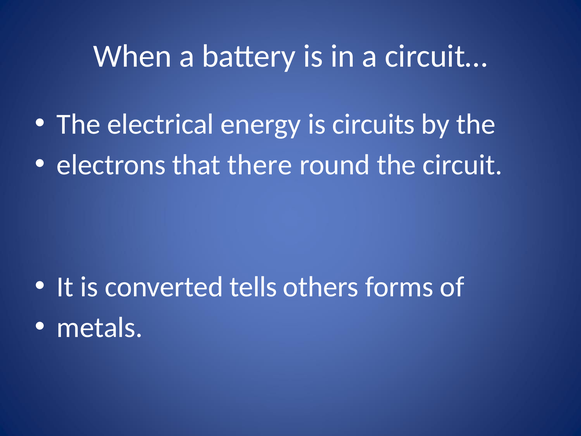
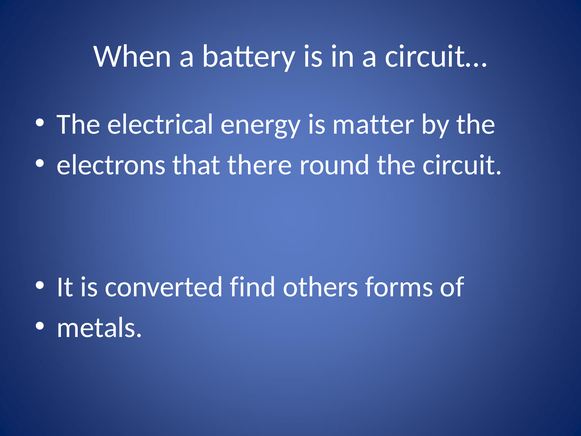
circuits: circuits -> matter (373, 124)
tells: tells -> find (253, 287)
